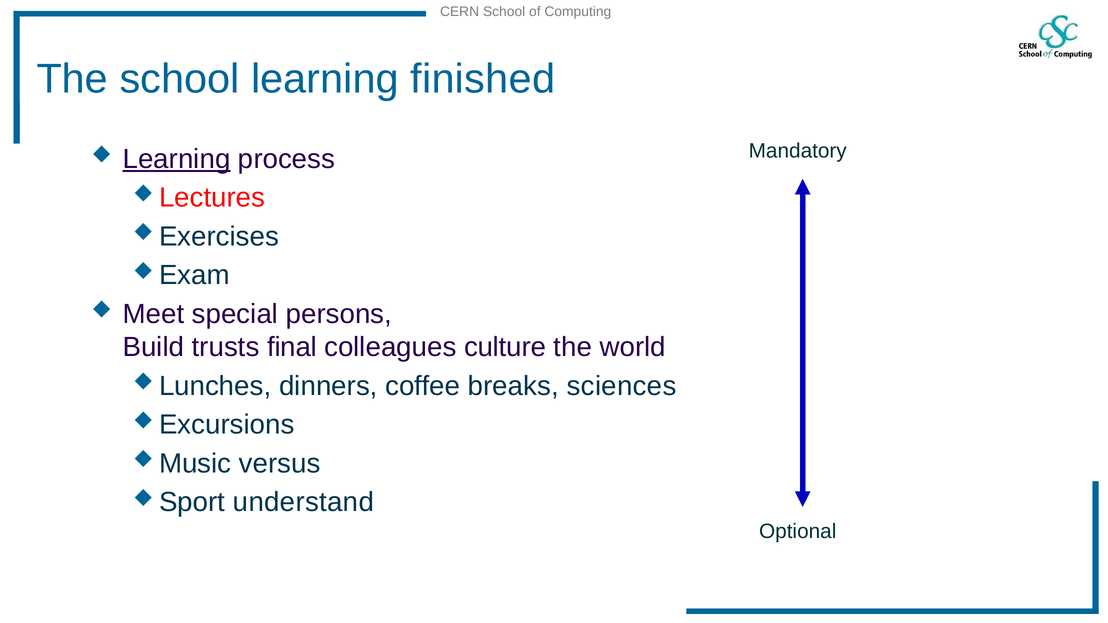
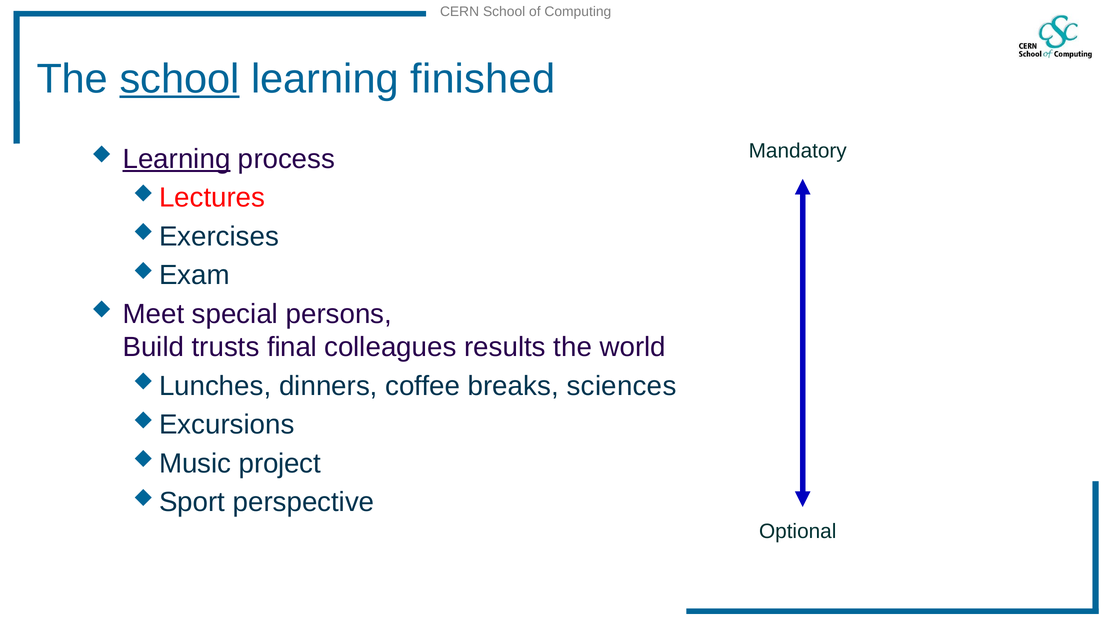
school underline: none -> present (180, 79)
culture: culture -> results (505, 347)
versus: versus -> project (280, 464)
understand: understand -> perspective (304, 502)
